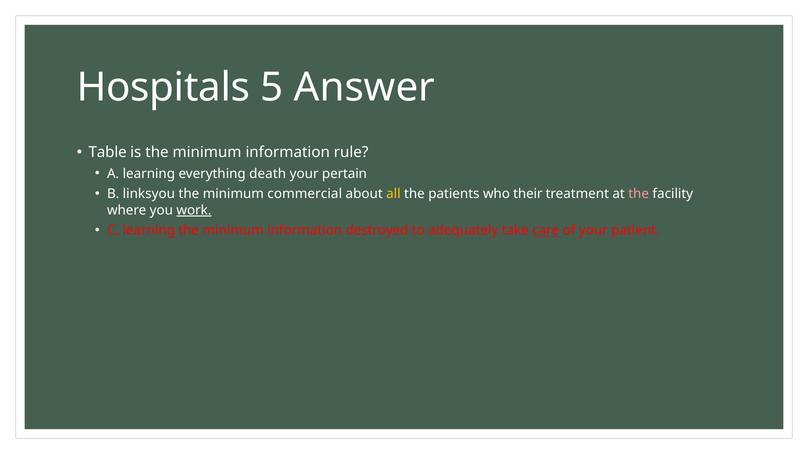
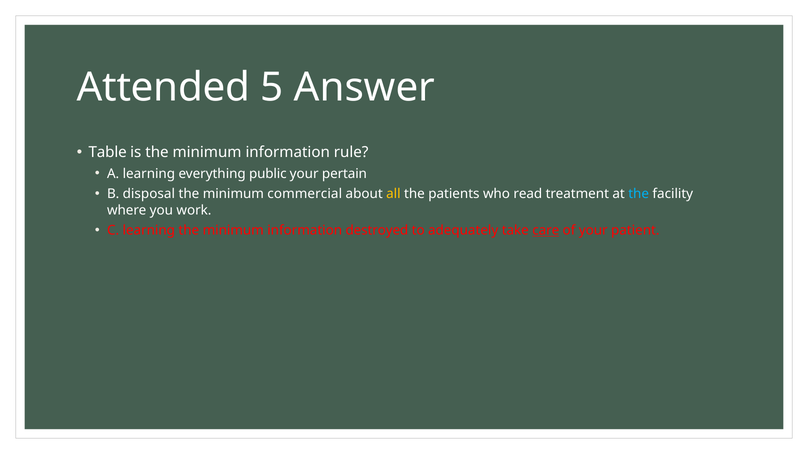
Hospitals: Hospitals -> Attended (163, 88)
death: death -> public (268, 174)
linksyou: linksyou -> disposal (149, 194)
their: their -> read (528, 194)
the colour: pink -> light blue (639, 194)
work underline: present -> none (194, 210)
